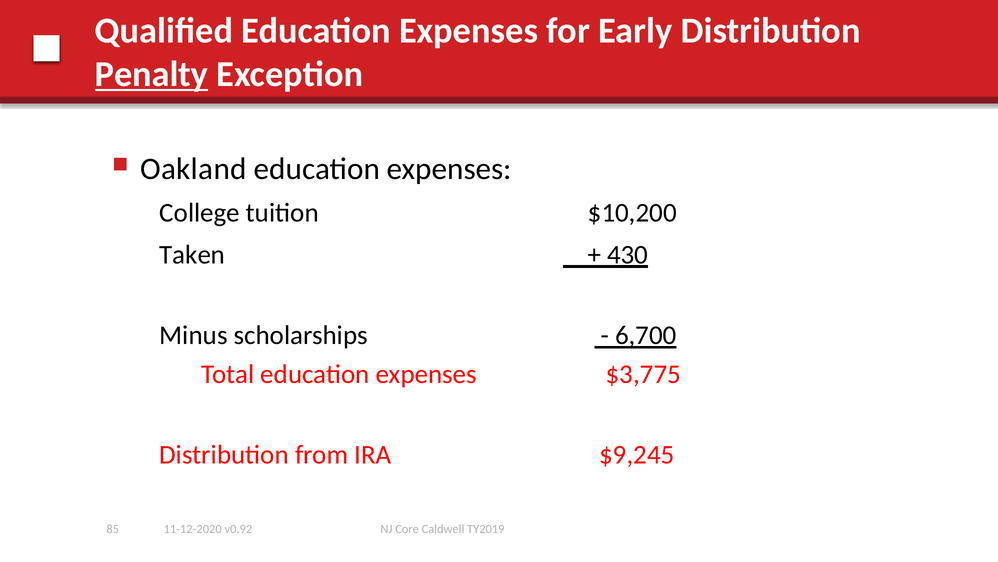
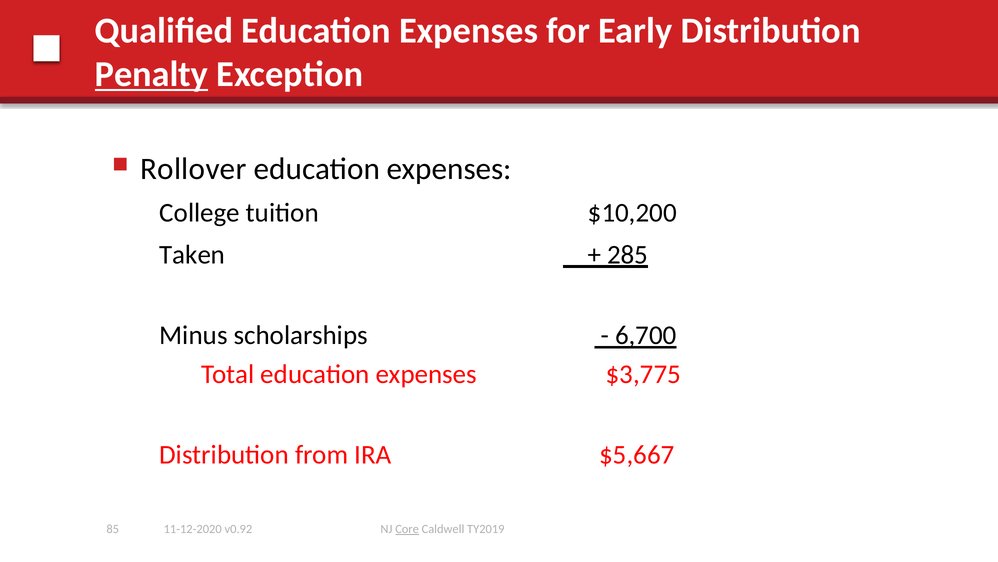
Oakland: Oakland -> Rollover (193, 169)
430: 430 -> 285 (628, 255)
$9,245: $9,245 -> $5,667 (637, 454)
Core underline: none -> present (407, 529)
